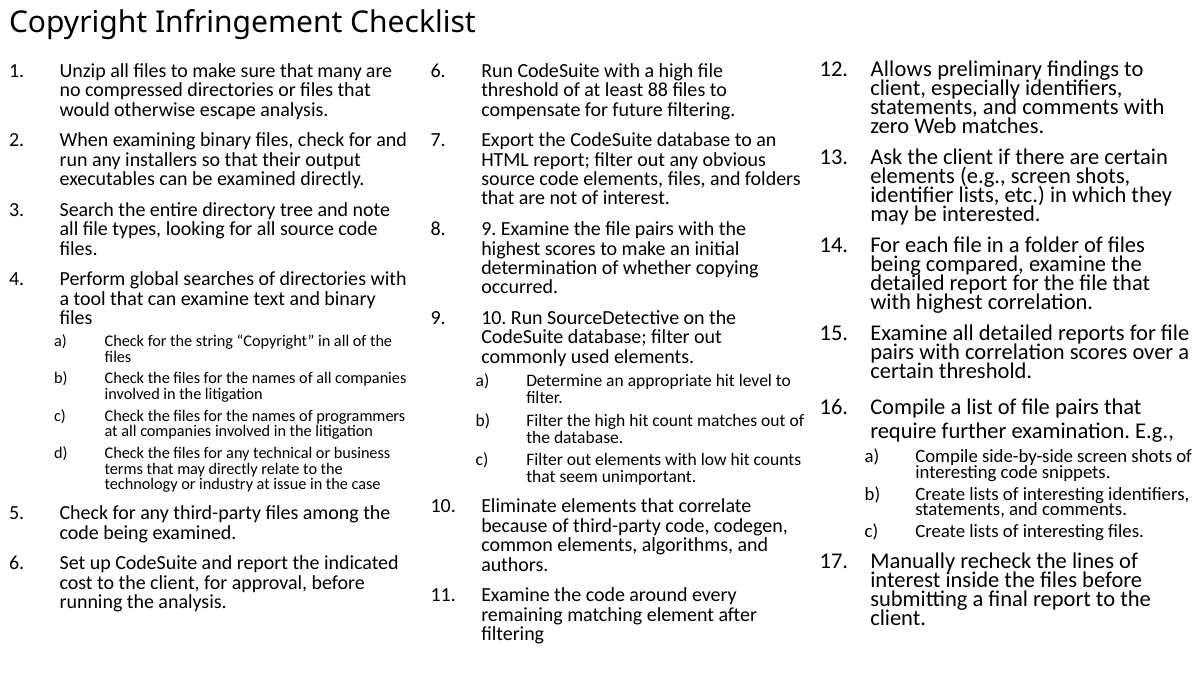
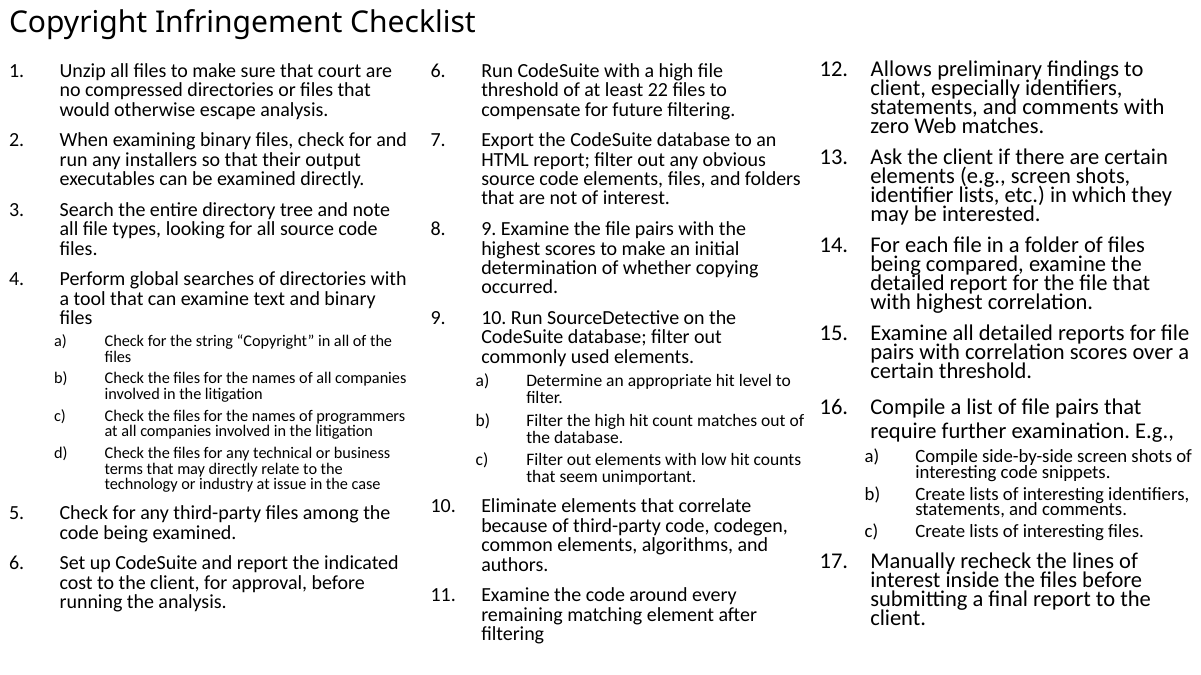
many: many -> court (340, 71)
88: 88 -> 22 (658, 90)
